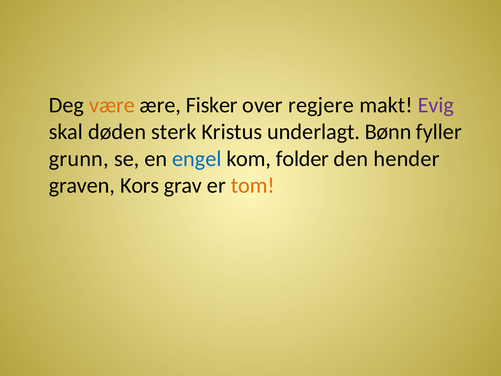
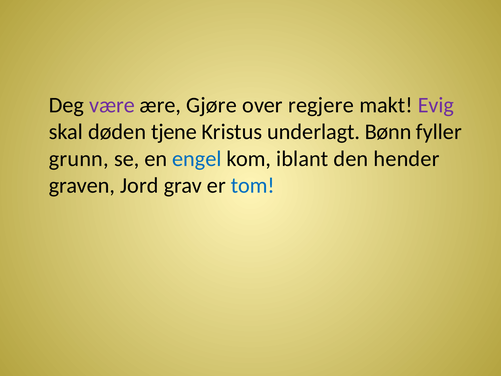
være colour: orange -> purple (112, 105)
Fisker: Fisker -> Gjøre (212, 105)
sterk: sterk -> tjene (174, 132)
folder: folder -> iblant (302, 159)
Kors: Kors -> Jord (139, 185)
tom colour: orange -> blue (253, 185)
